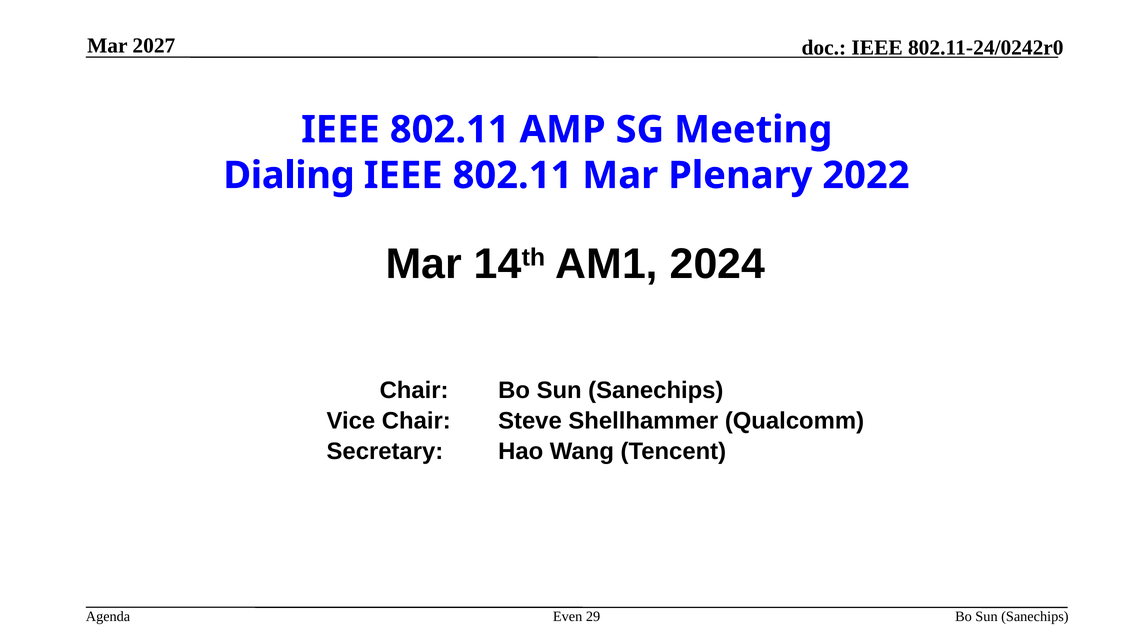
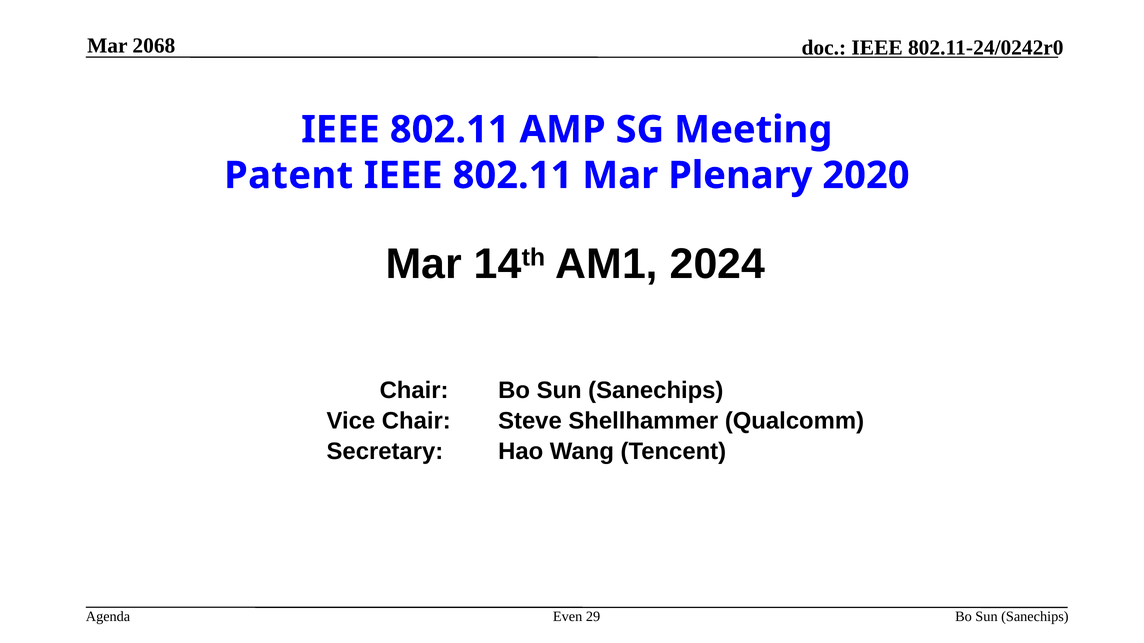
2027: 2027 -> 2068 (154, 45)
Dialing: Dialing -> Patent (289, 176)
2022: 2022 -> 2020 (866, 176)
